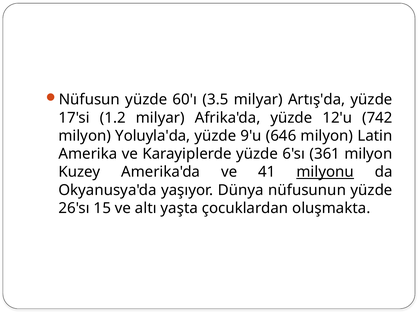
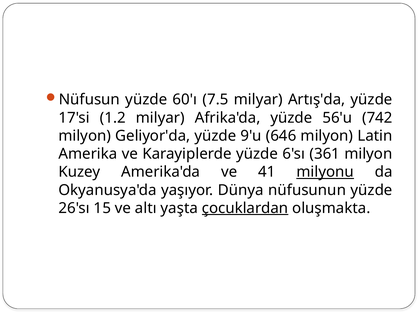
3.5: 3.5 -> 7.5 (215, 100)
12'u: 12'u -> 56'u (337, 118)
Yoluyla'da: Yoluyla'da -> Geliyor'da (153, 136)
çocuklardan underline: none -> present (245, 208)
